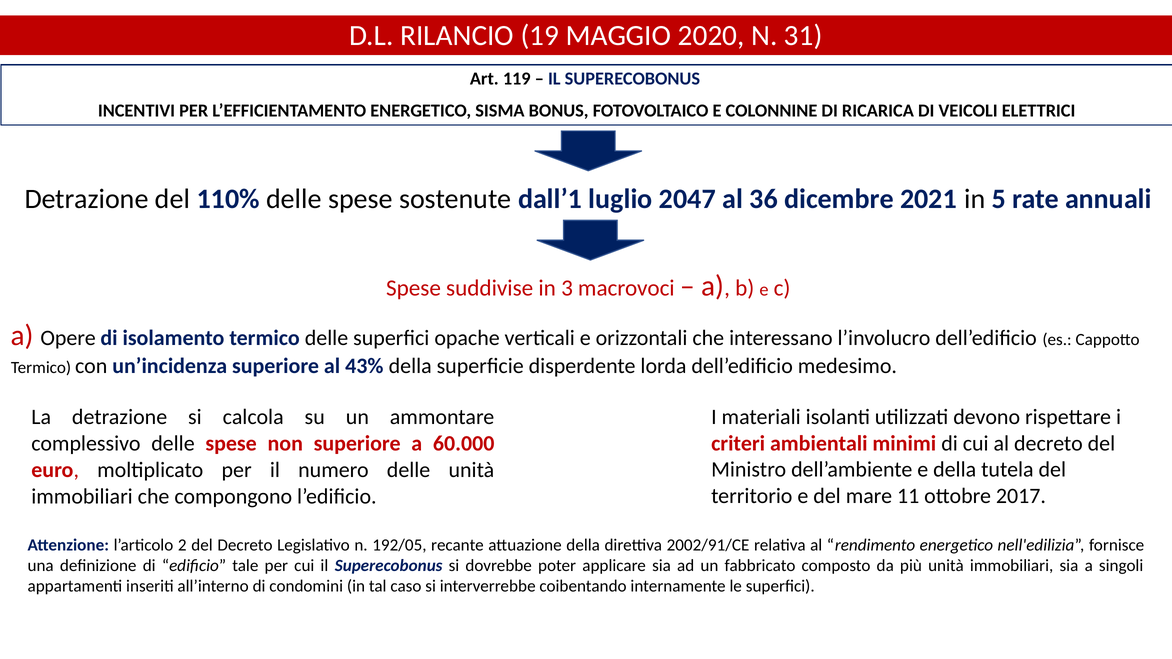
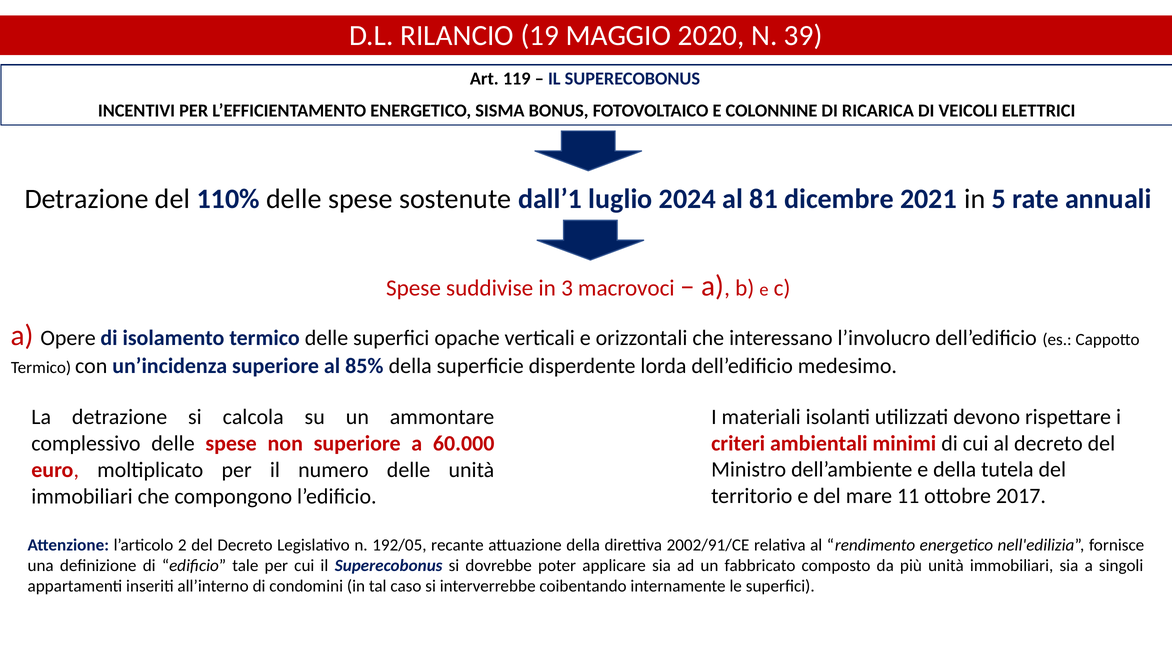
31: 31 -> 39 (803, 35)
2047: 2047 -> 2024 (687, 199)
36: 36 -> 81 (764, 199)
43%: 43% -> 85% (364, 366)
